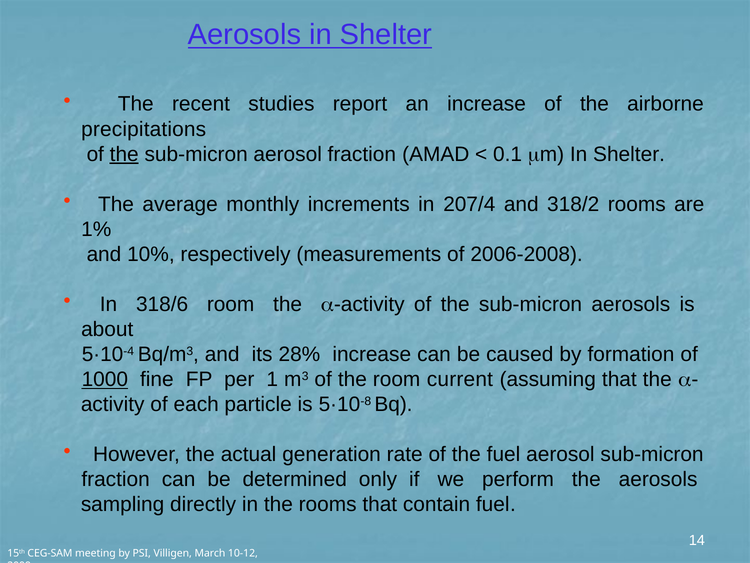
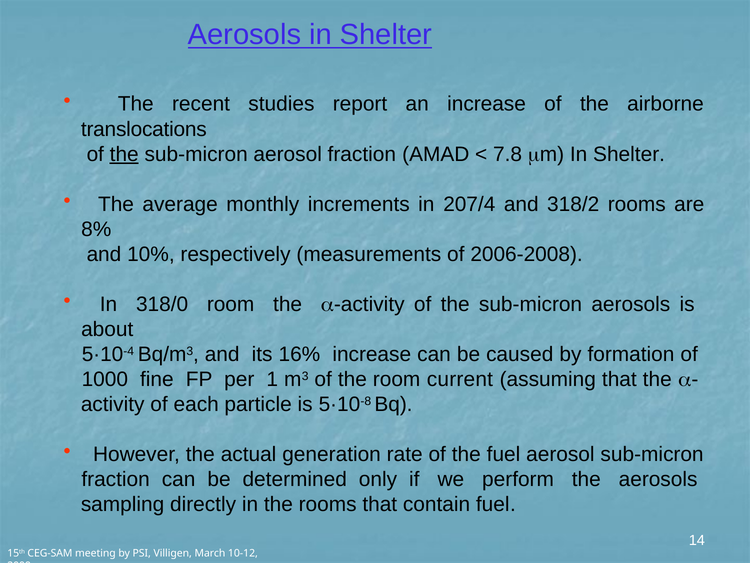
precipitations: precipitations -> translocations (144, 129)
0.1: 0.1 -> 7.8 (508, 154)
1%: 1% -> 8% (96, 229)
318/6: 318/6 -> 318/0 (162, 304)
28%: 28% -> 16% (299, 354)
1000 underline: present -> none (105, 379)
